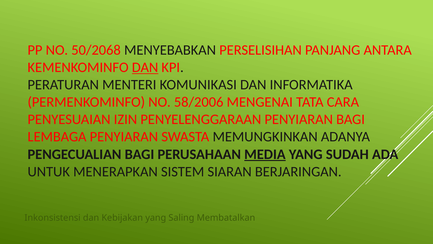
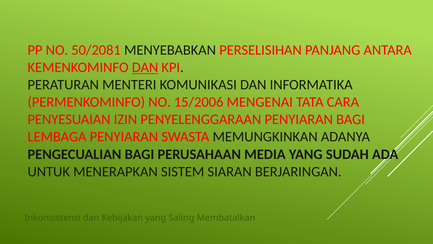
50/2068: 50/2068 -> 50/2081 (96, 50)
58/2006: 58/2006 -> 15/2006 (199, 102)
MEDIA underline: present -> none (265, 154)
